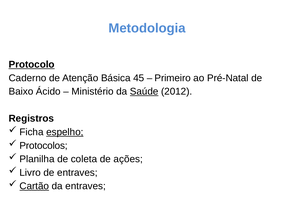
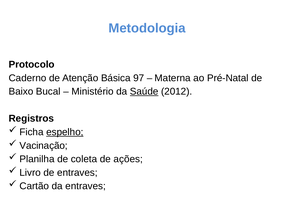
Protocolo underline: present -> none (32, 65)
45: 45 -> 97 (139, 78)
Primeiro: Primeiro -> Materna (173, 78)
Ácido: Ácido -> Bucal (48, 92)
Protocolos: Protocolos -> Vacinação (44, 146)
Cartão underline: present -> none (34, 186)
